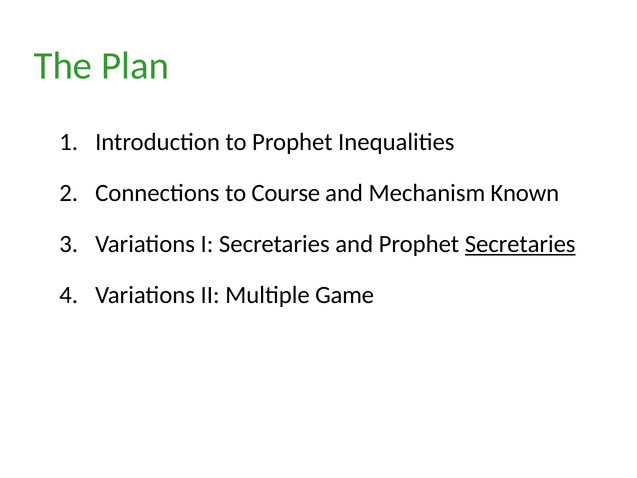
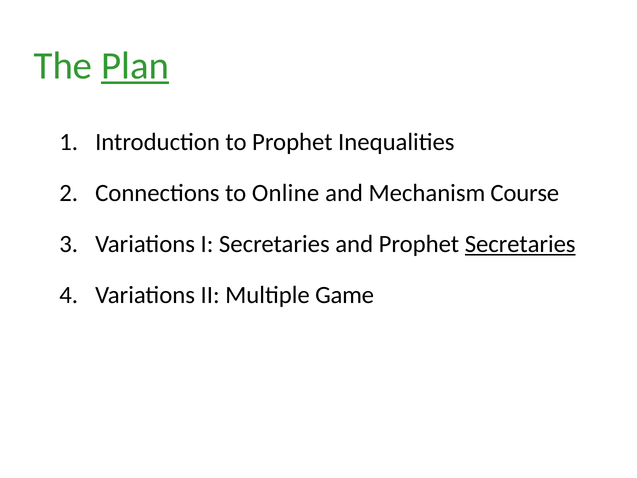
Plan underline: none -> present (135, 66)
Course: Course -> Online (286, 193)
Known: Known -> Course (525, 193)
